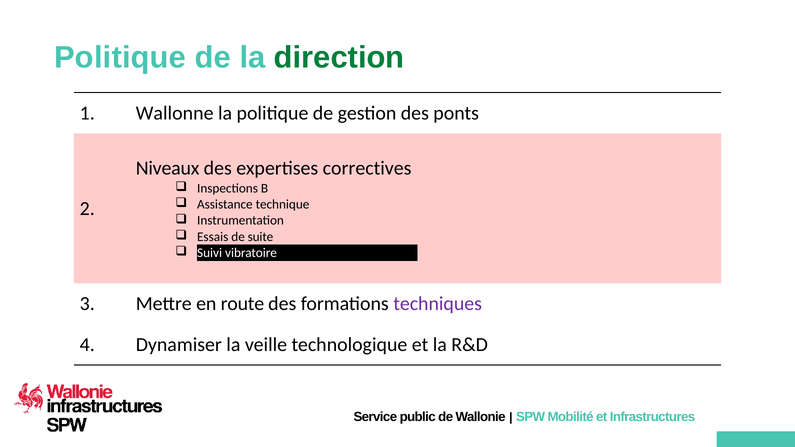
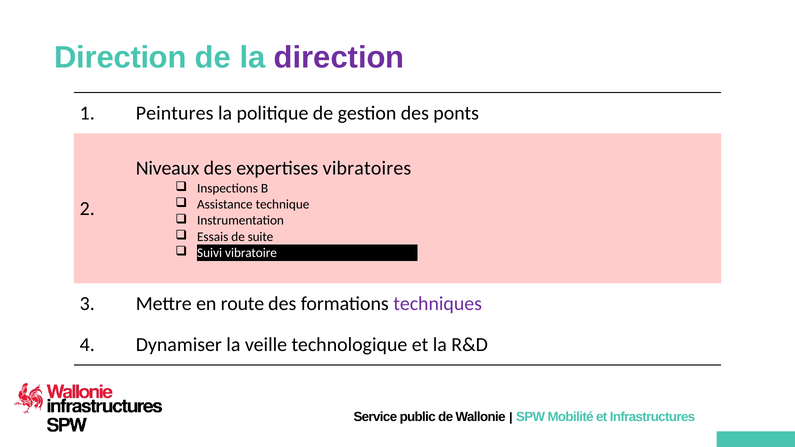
Politique: Politique -> Direction (120, 57)
direction colour: green -> purple (339, 57)
Wallonne: Wallonne -> Peintures (175, 113)
correctives: correctives -> vibratoires (367, 168)
